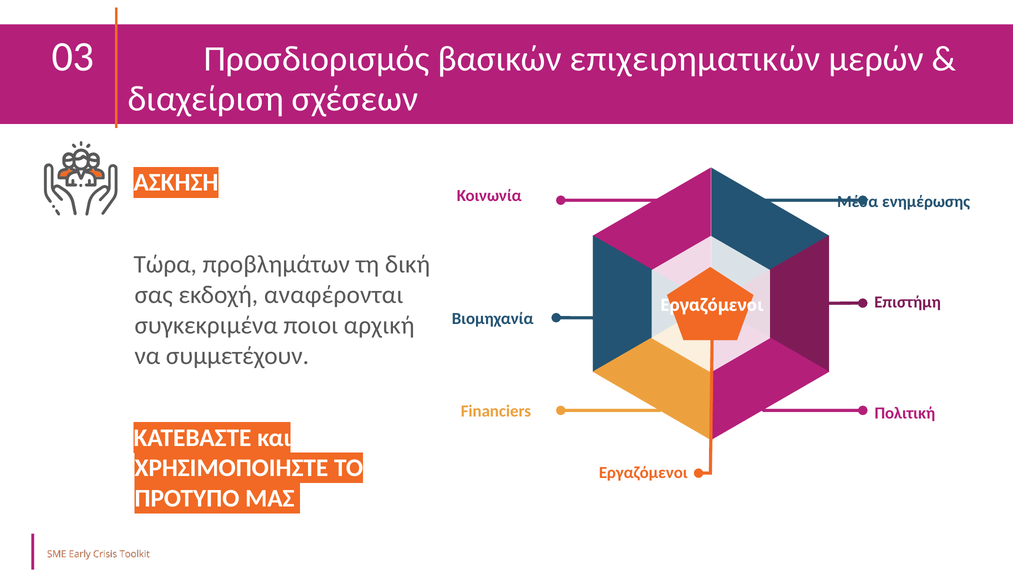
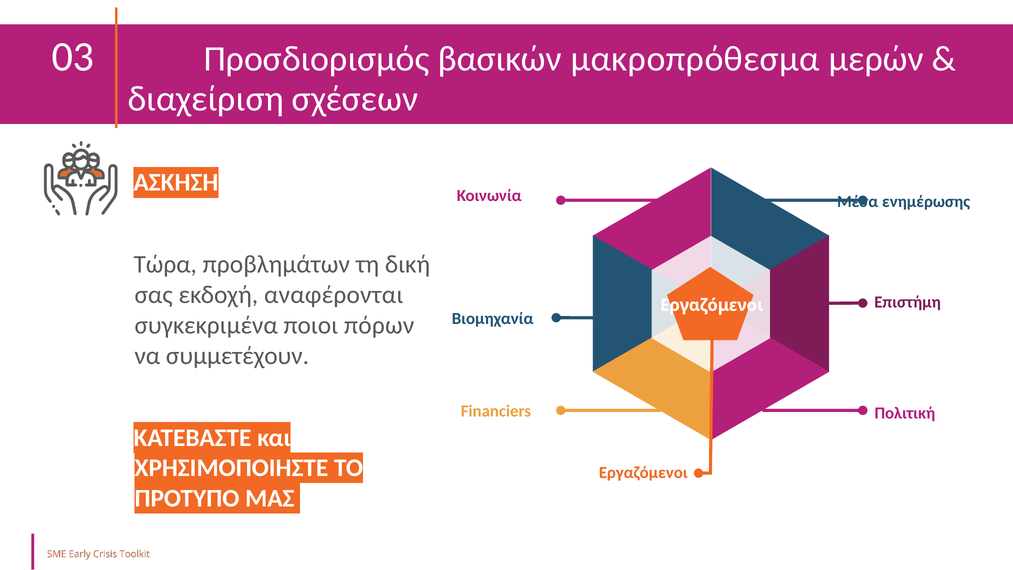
επιχειρηματικών: επιχειρηματικών -> μακροπρόθεσμα (695, 59)
αρχική: αρχική -> πόρων (379, 325)
